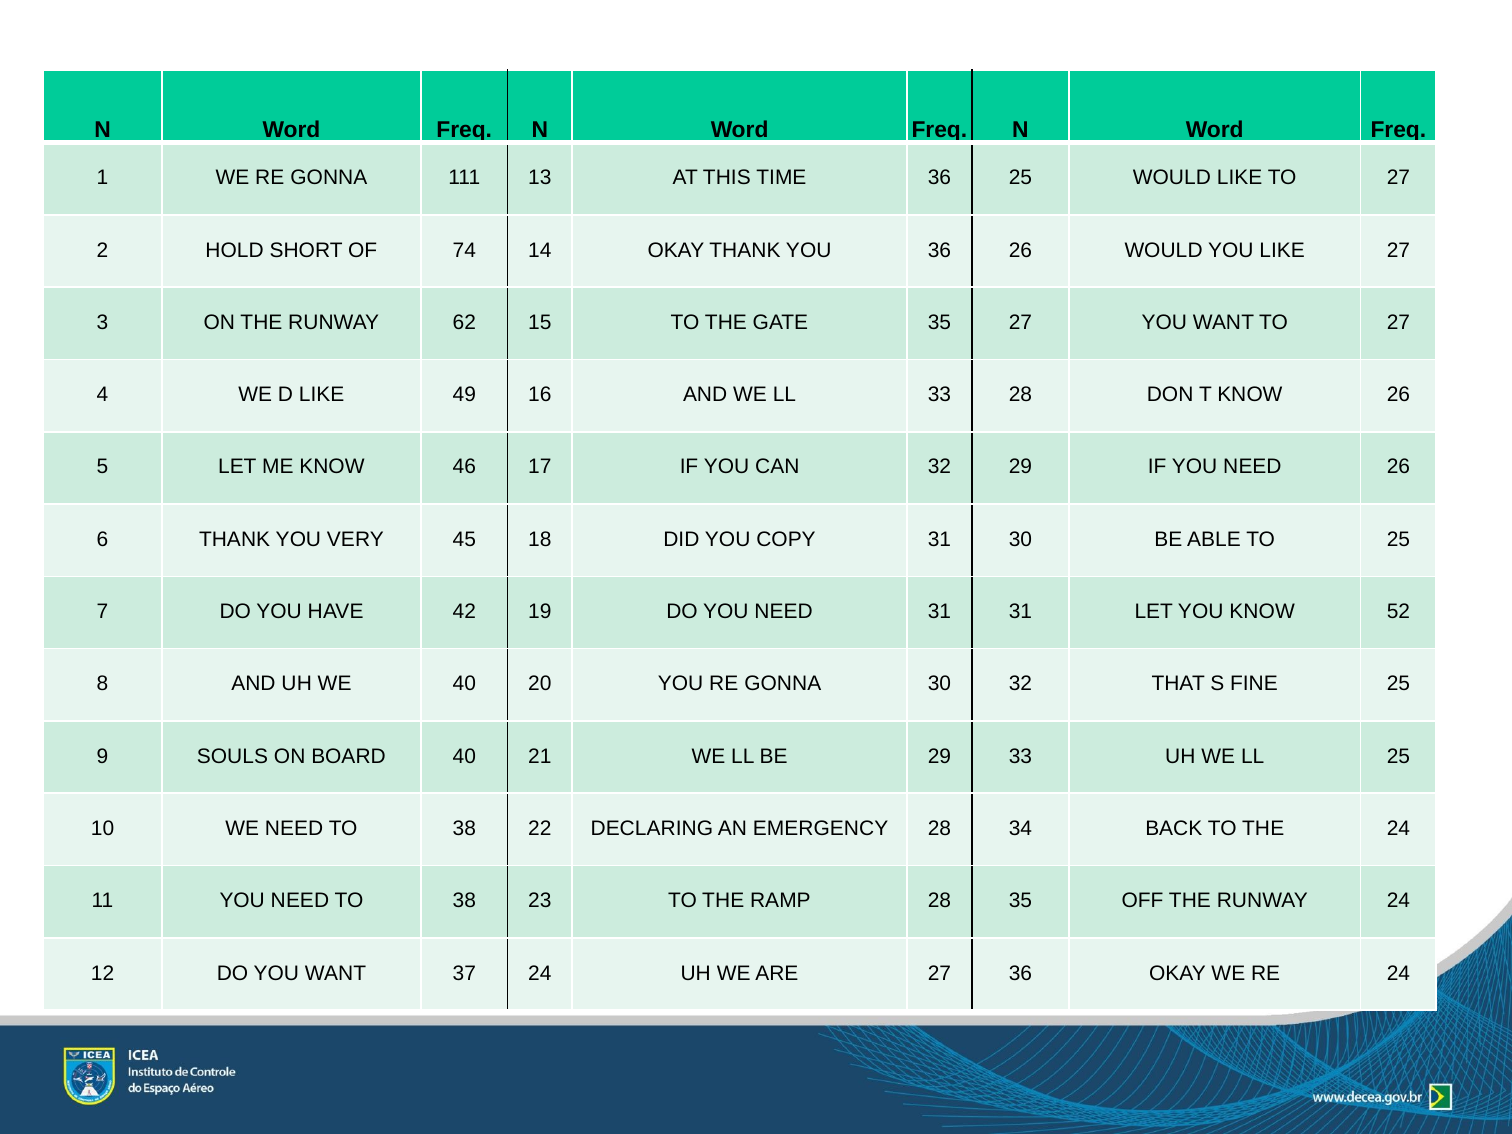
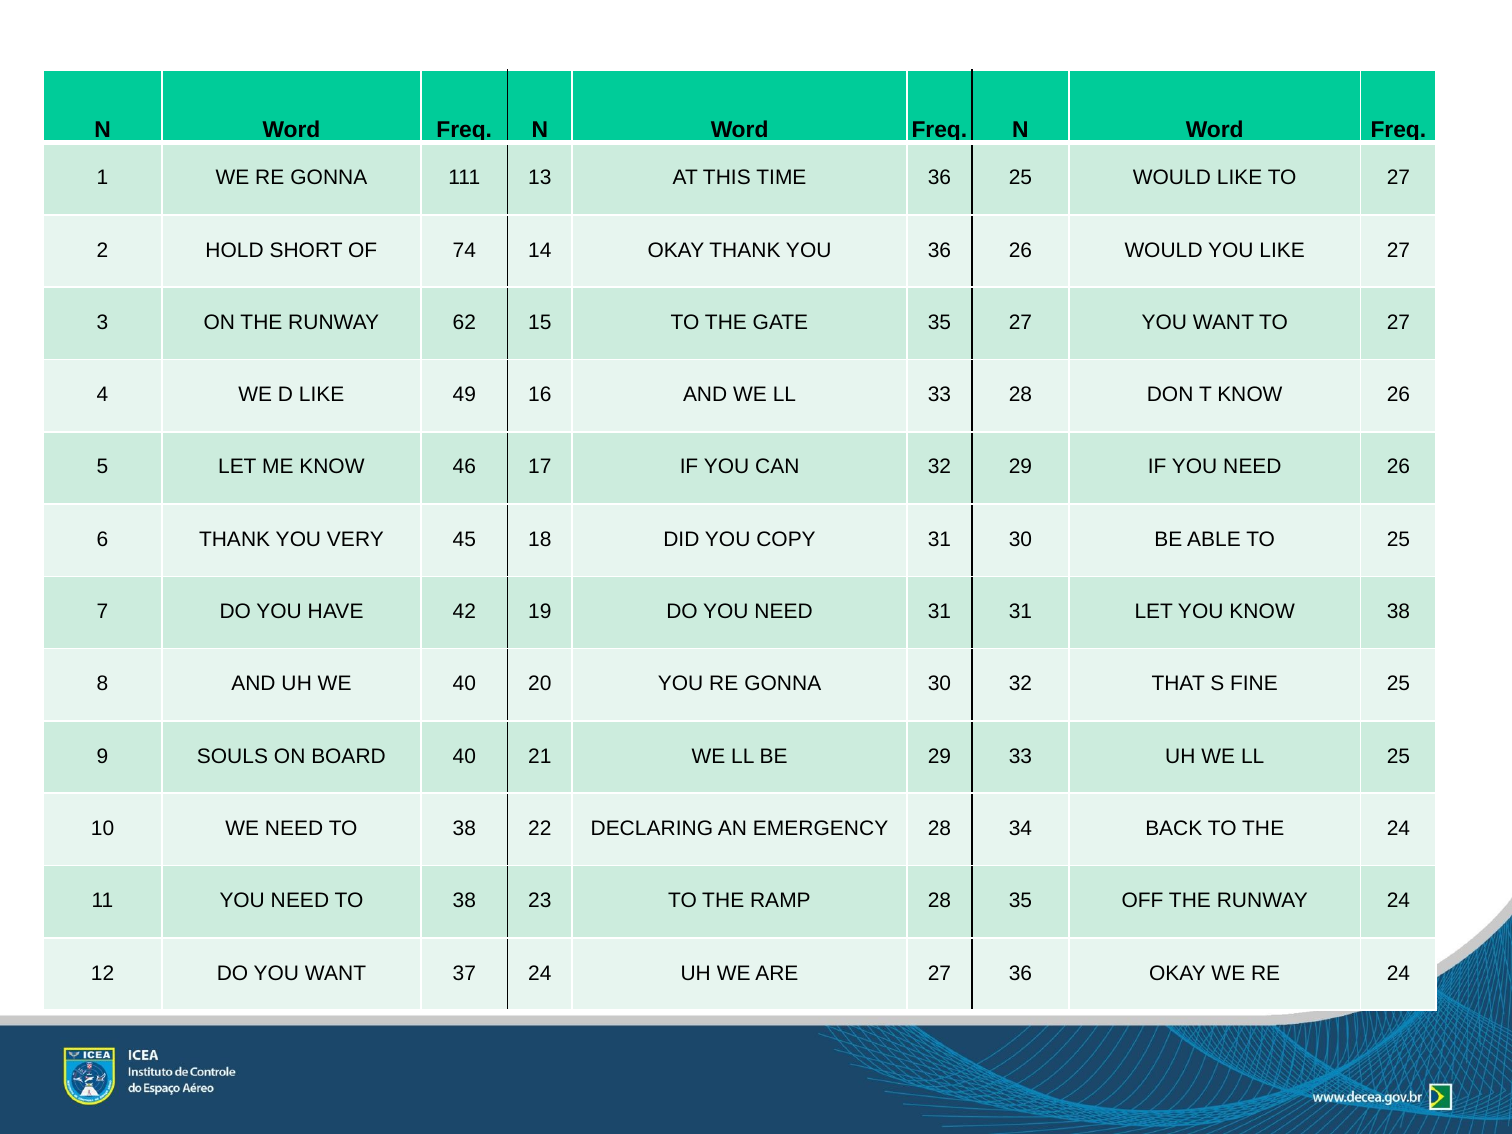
KNOW 52: 52 -> 38 (1398, 612)
